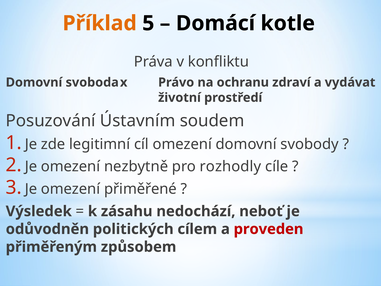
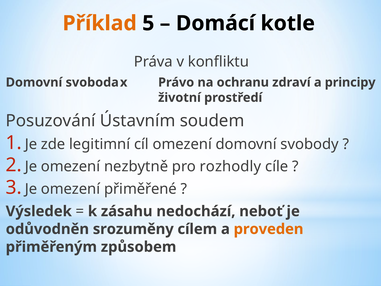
vydávat: vydávat -> principy (350, 82)
politických: politických -> srozuměny (133, 229)
proveden colour: red -> orange (269, 229)
